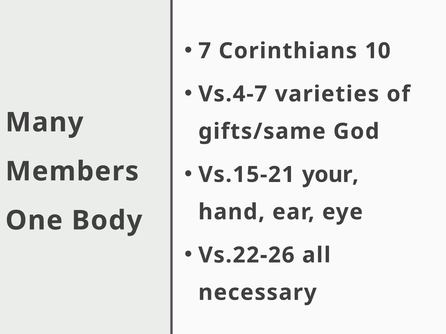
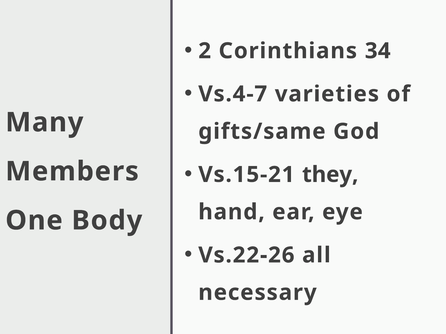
7: 7 -> 2 (205, 51)
10: 10 -> 34 (378, 51)
your: your -> they (330, 175)
